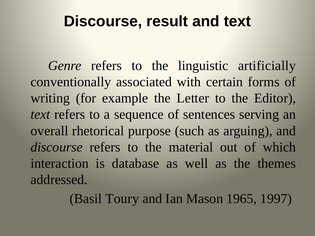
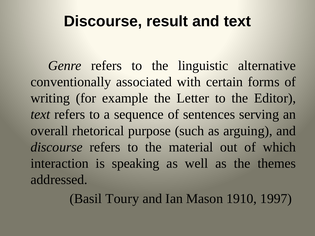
artificially: artificially -> alternative (267, 66)
database: database -> speaking (136, 163)
1965: 1965 -> 1910 (242, 199)
